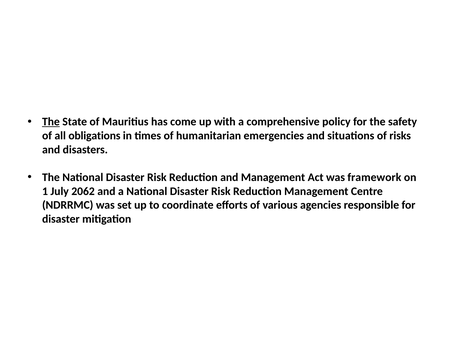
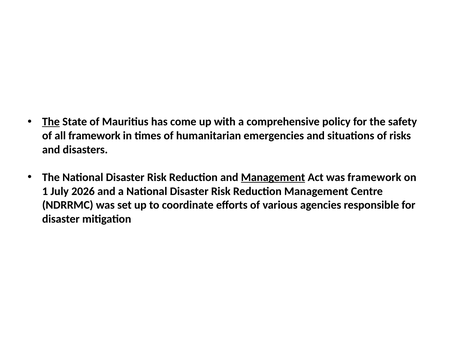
all obligations: obligations -> framework (94, 135)
Management underline: none -> present (273, 177)
2062: 2062 -> 2026 (83, 191)
